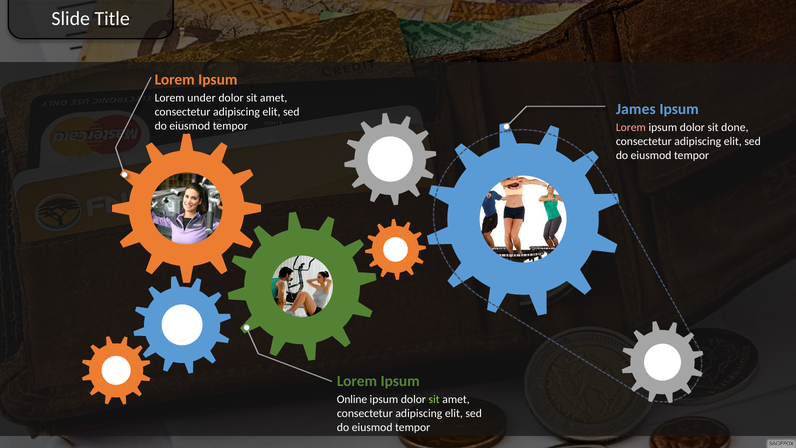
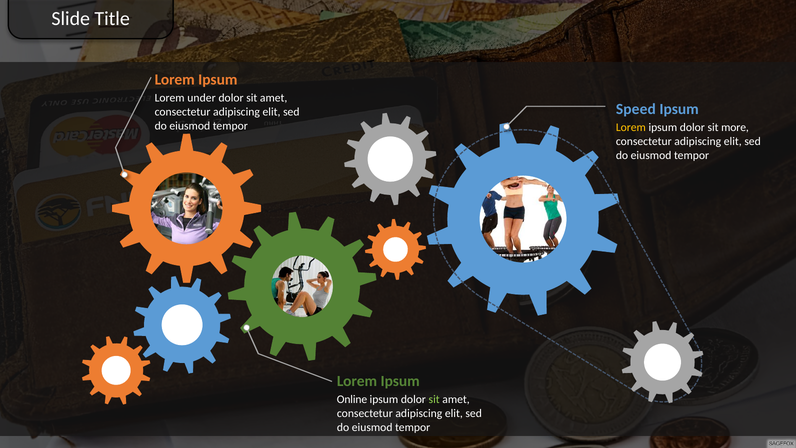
James: James -> Speed (636, 109)
Lorem colour: pink -> yellow (631, 127)
done: done -> more (735, 127)
